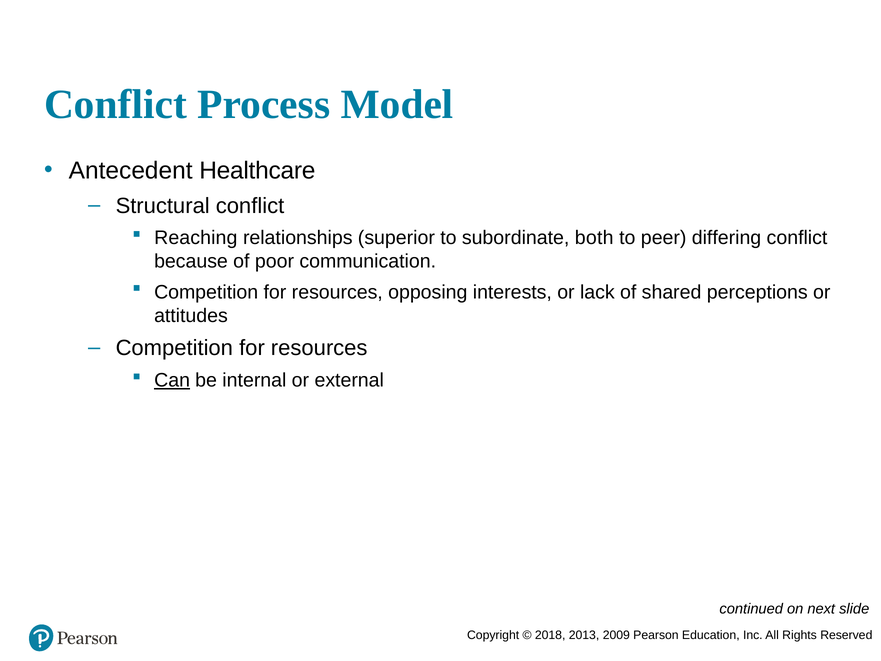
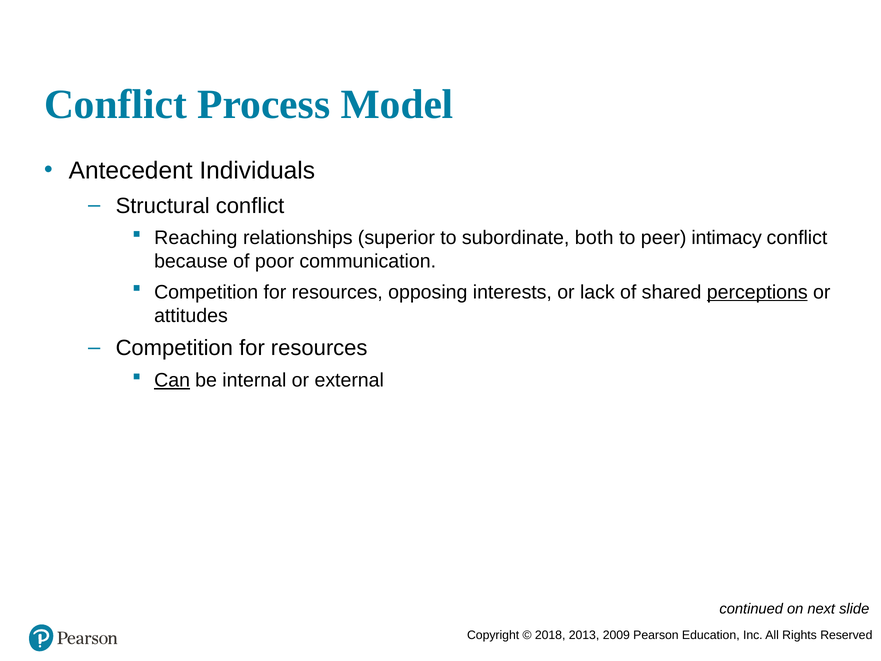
Healthcare: Healthcare -> Individuals (257, 171)
differing: differing -> intimacy (727, 238)
perceptions underline: none -> present (757, 292)
